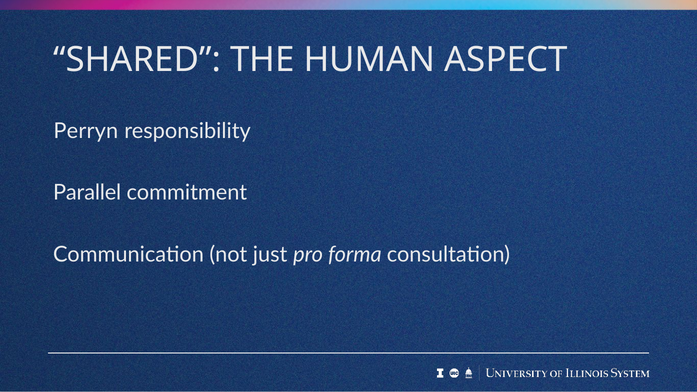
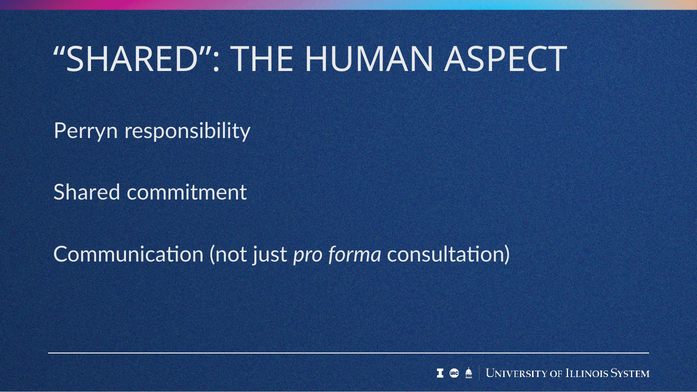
Parallel: Parallel -> Shared (87, 193)
